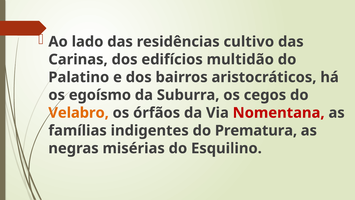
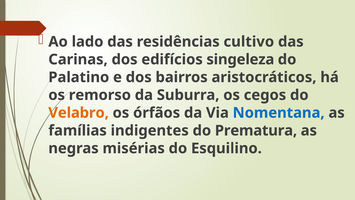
multidão: multidão -> singeleza (240, 59)
egoísmo: egoísmo -> remorso (100, 95)
Nomentana colour: red -> blue (279, 113)
